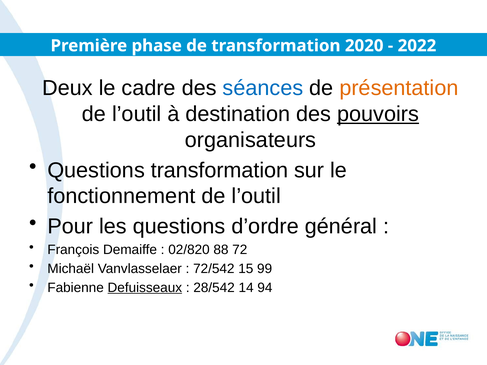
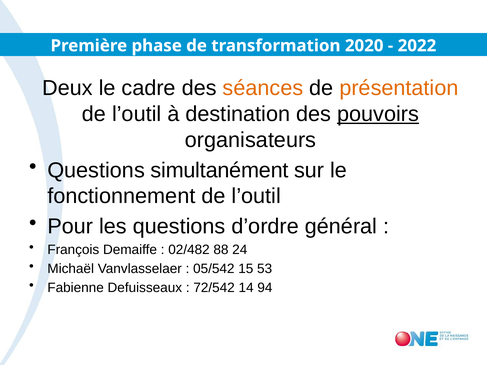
séances colour: blue -> orange (263, 88)
Questions transformation: transformation -> simultanément (220, 170)
02/820: 02/820 -> 02/482 (189, 250)
72: 72 -> 24 (240, 250)
72/542: 72/542 -> 05/542 (214, 269)
99: 99 -> 53 (265, 269)
Defuisseaux underline: present -> none (145, 288)
28/542: 28/542 -> 72/542 (214, 288)
